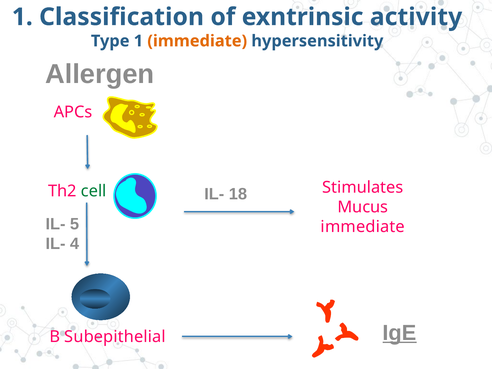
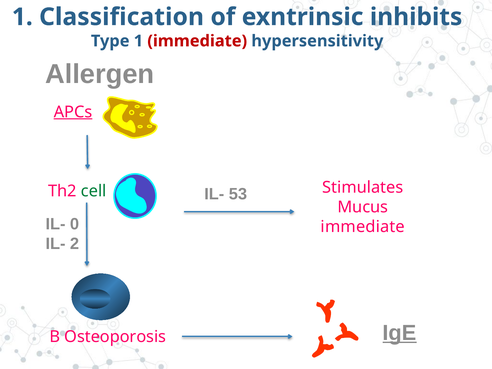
activity: activity -> inhibits (416, 17)
immediate colour: orange -> red (197, 41)
APCs underline: none -> present (73, 112)
18: 18 -> 53 (238, 194)
5: 5 -> 0 (75, 224)
4: 4 -> 2 (75, 244)
Subepithelial: Subepithelial -> Osteoporosis (115, 337)
